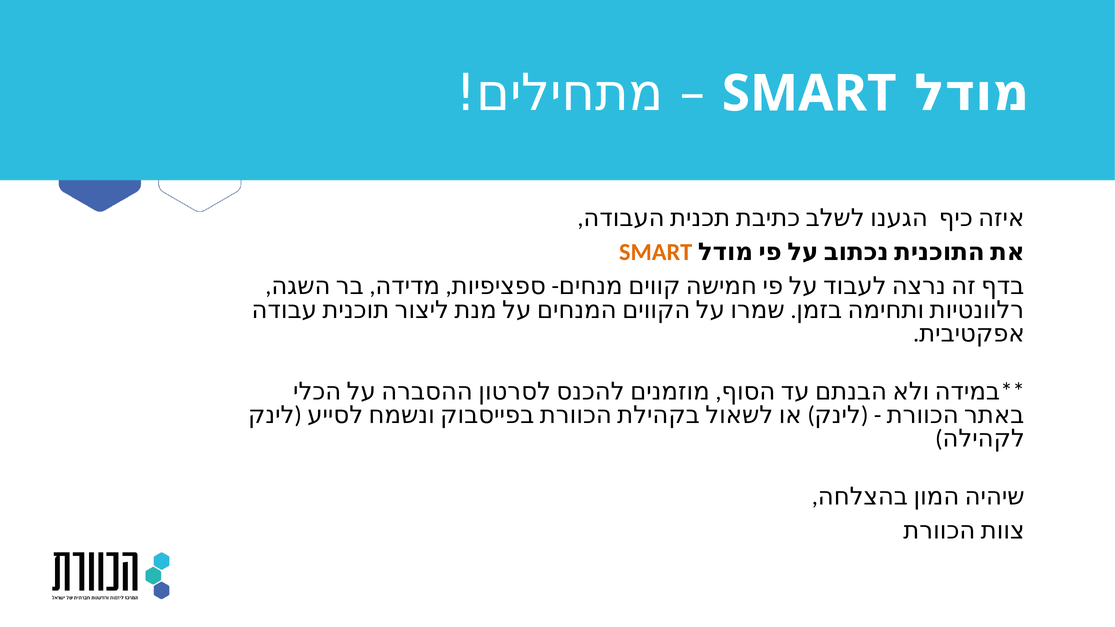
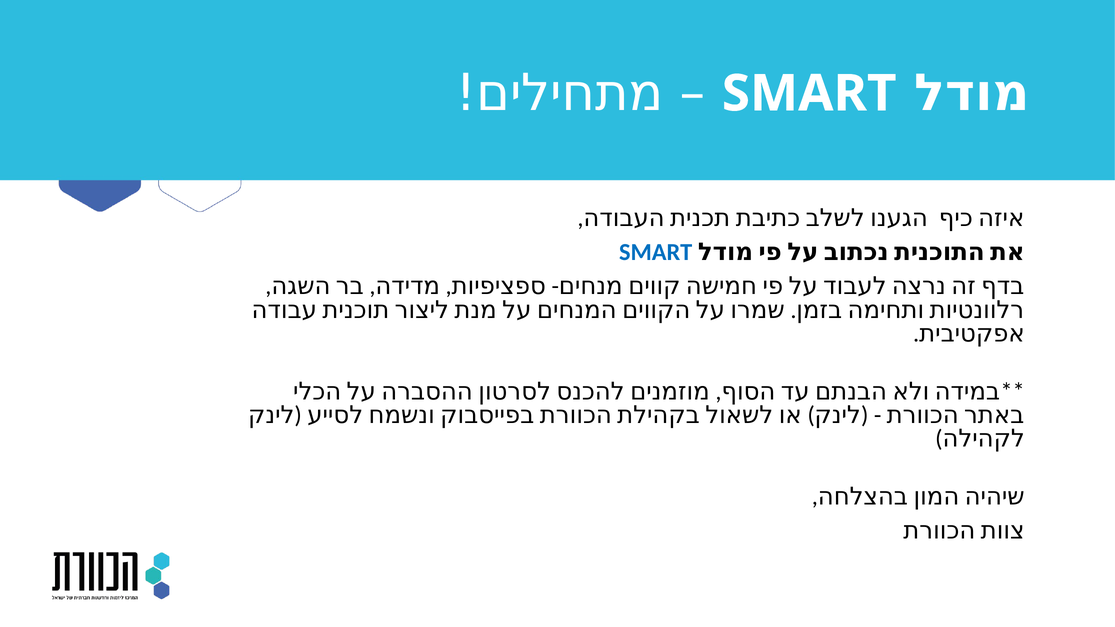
SMART colour: orange -> blue (656, 252)
